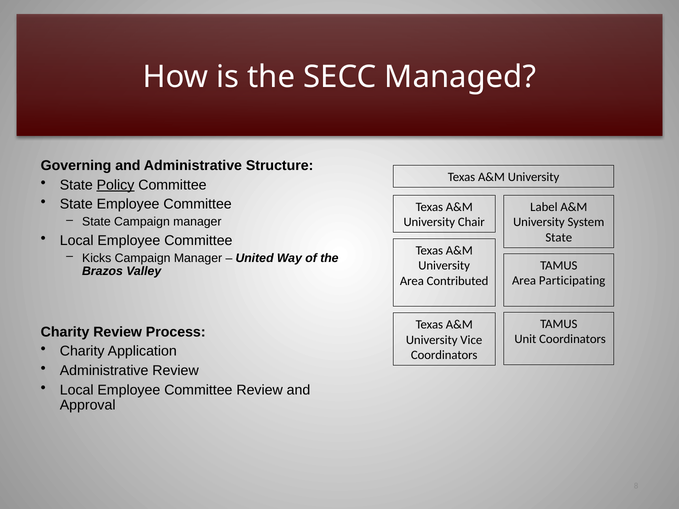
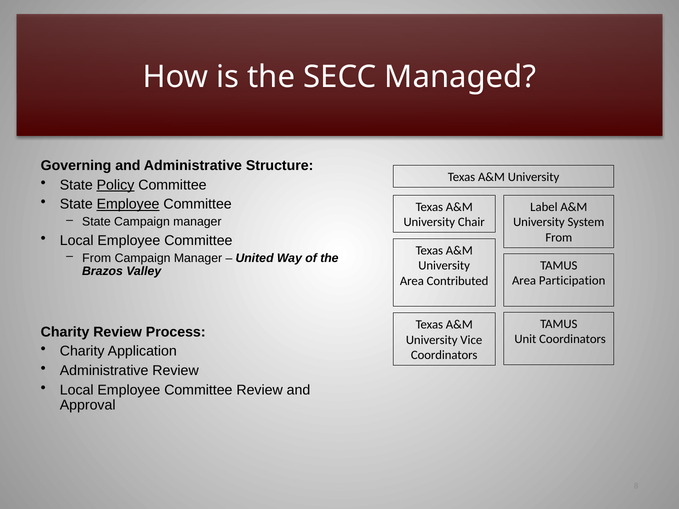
Employee underline: none -> present (128, 204)
State: State -> From (559, 238)
Kicks: Kicks -> From (97, 258)
Participating: Participating -> Participation (572, 281)
